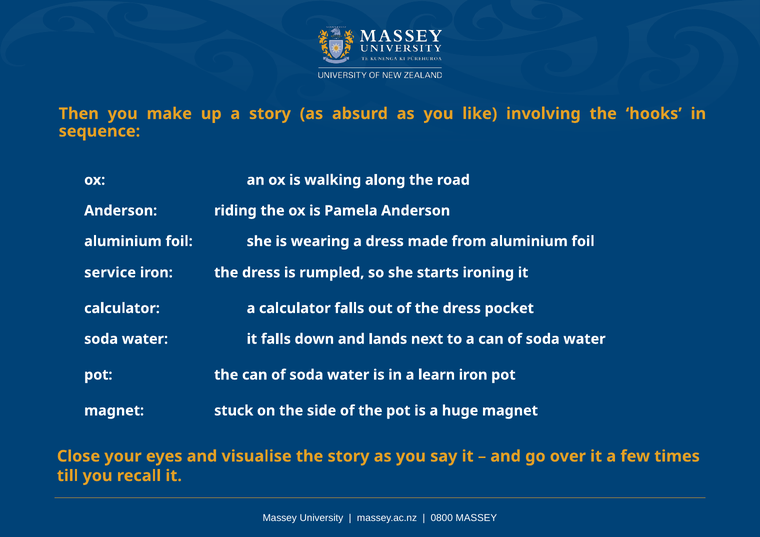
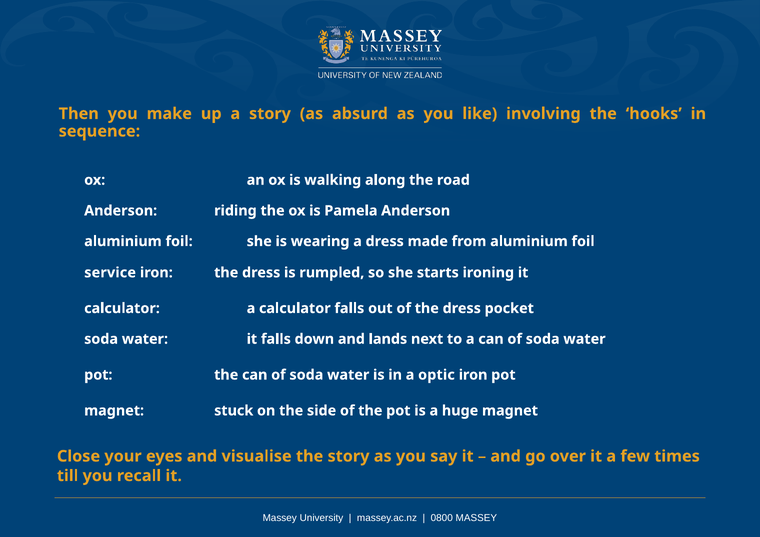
learn: learn -> optic (436, 375)
